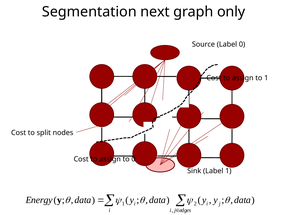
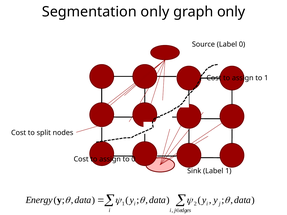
Segmentation next: next -> only (155, 12)
